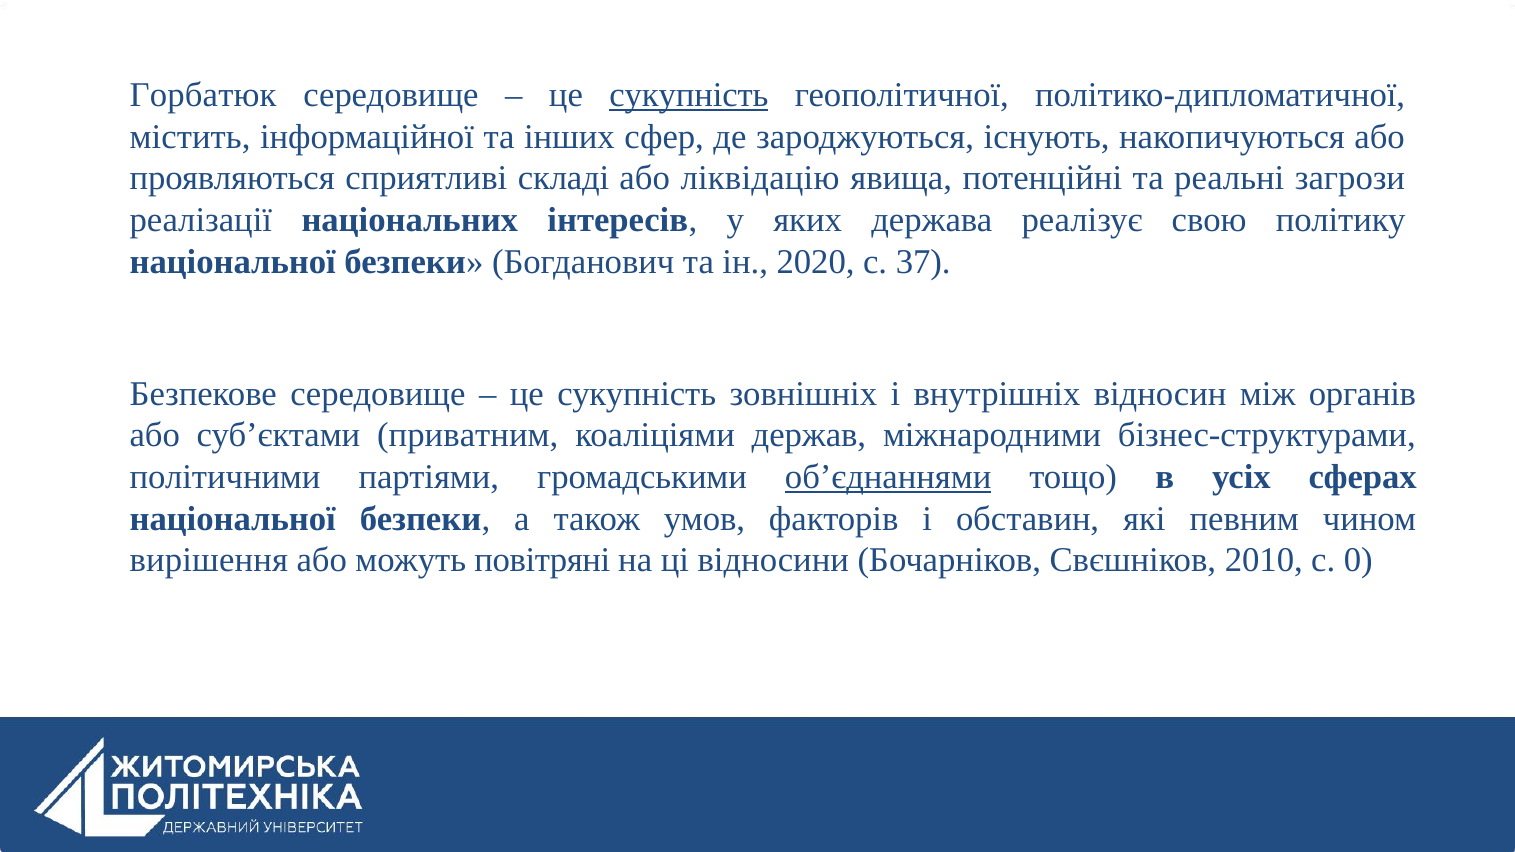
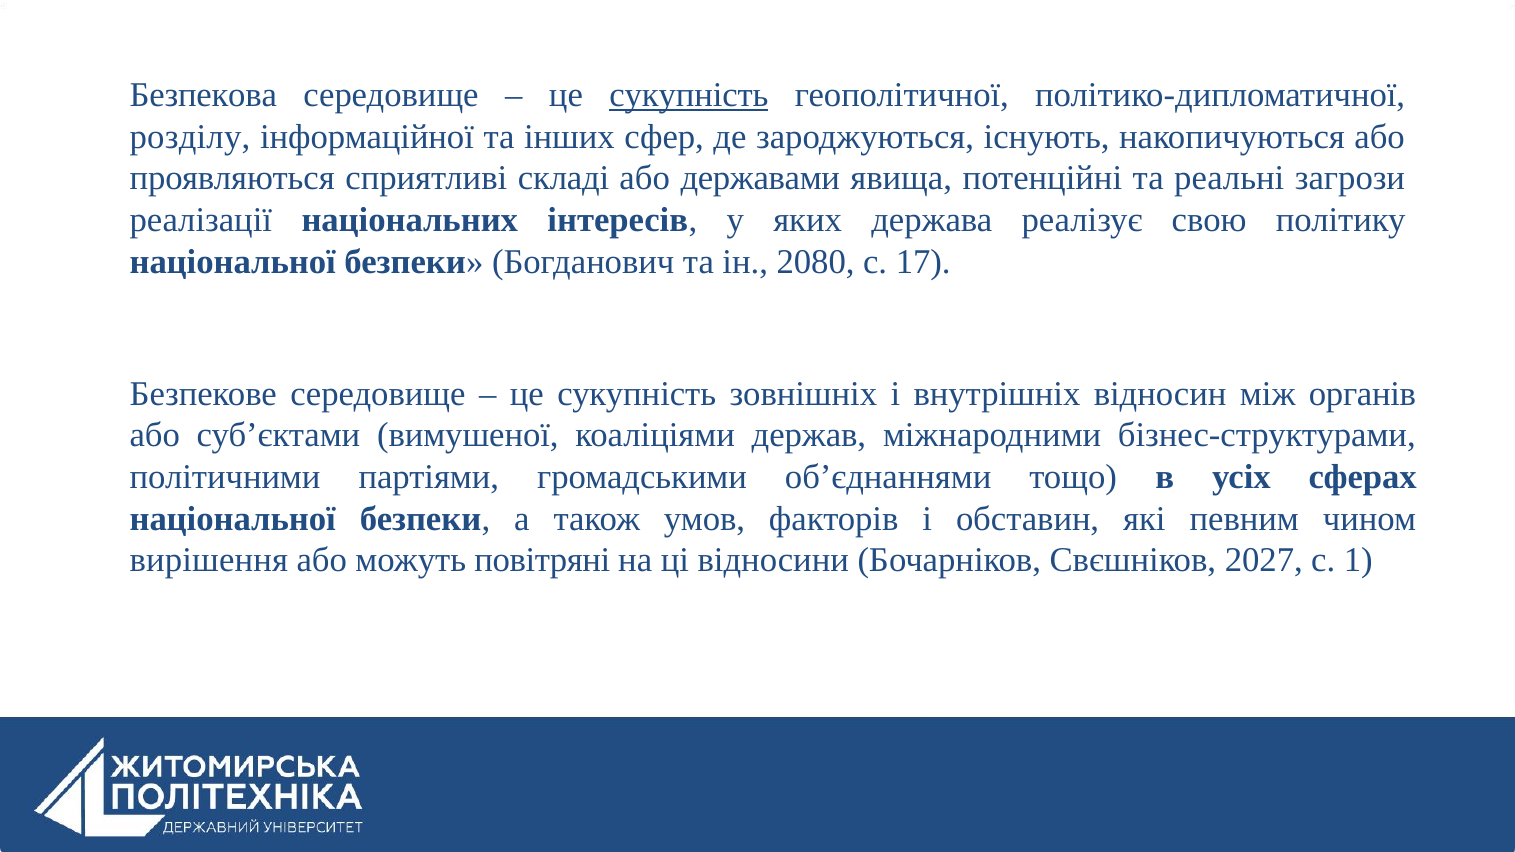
Горбатюк: Горбатюк -> Безпекова (203, 95)
містить: містить -> розділу (190, 137)
ліквідацію: ліквідацію -> державами (760, 178)
2020: 2020 -> 2080 (816, 262)
37: 37 -> 17 (923, 262)
приватним: приватним -> вимушеної (468, 436)
об’єднаннями underline: present -> none (888, 477)
2010: 2010 -> 2027 (1264, 561)
0: 0 -> 1 (1358, 561)
